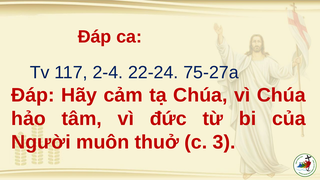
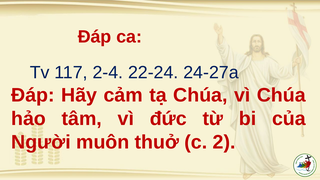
75-27a: 75-27a -> 24-27a (211, 72)
3: 3 -> 2 (224, 142)
